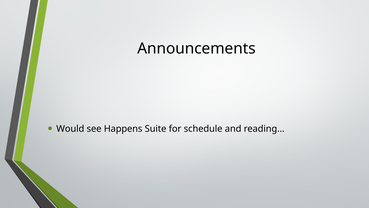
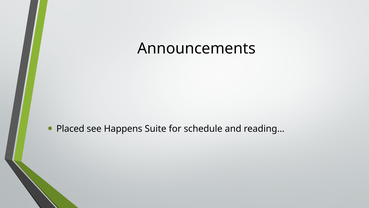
Would: Would -> Placed (70, 129)
